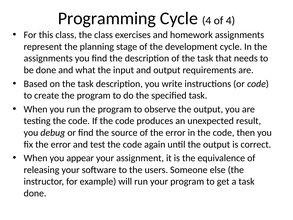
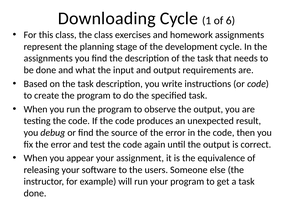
Programming: Programming -> Downloading (107, 18)
Cycle 4: 4 -> 1 (207, 20)
of 4: 4 -> 6 (231, 20)
